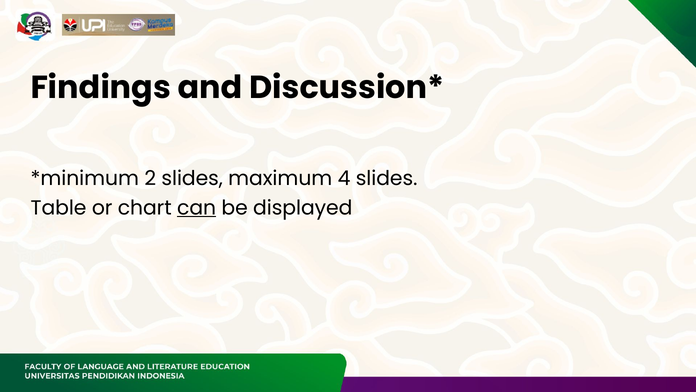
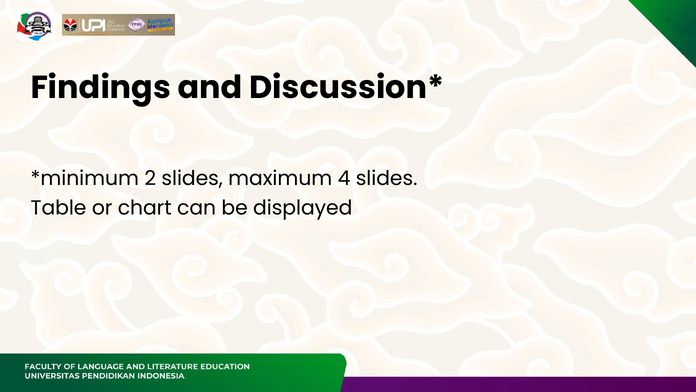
can underline: present -> none (197, 208)
